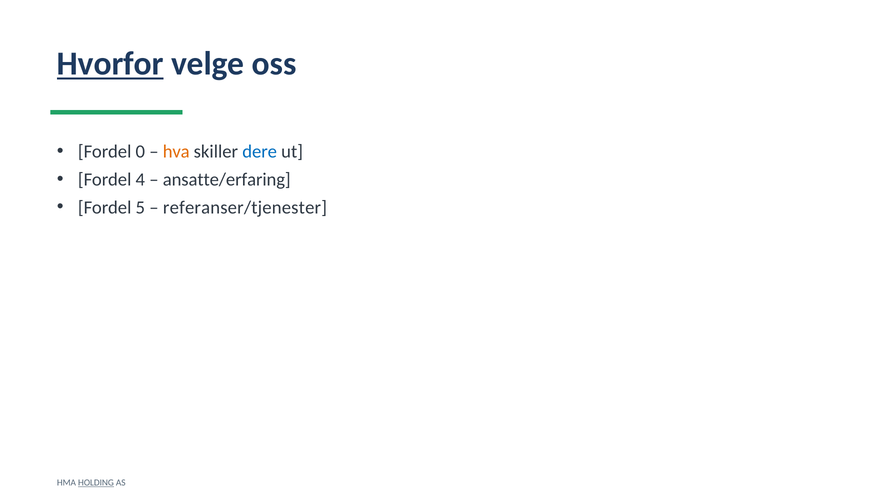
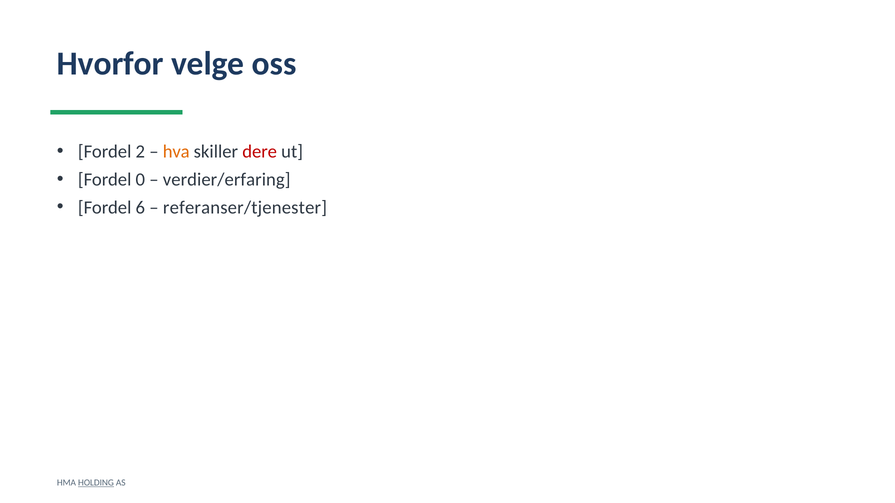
Hvorfor underline: present -> none (110, 64)
0: 0 -> 2 (140, 152)
dere colour: blue -> red (260, 152)
4: 4 -> 0 (140, 180)
ansatte/erfaring: ansatte/erfaring -> verdier/erfaring (227, 180)
5: 5 -> 6 (140, 208)
